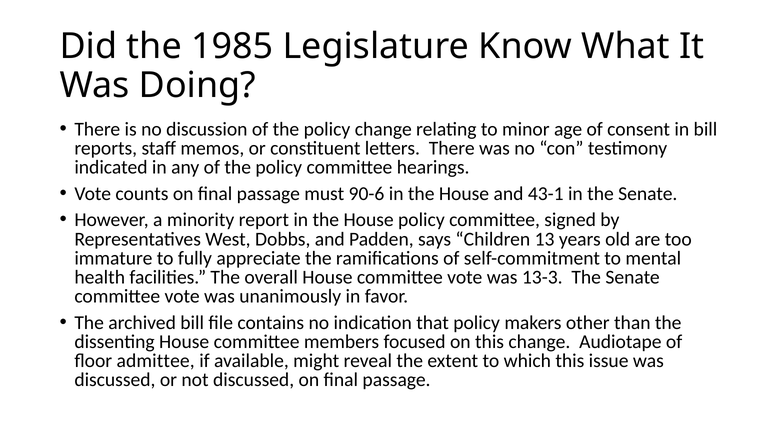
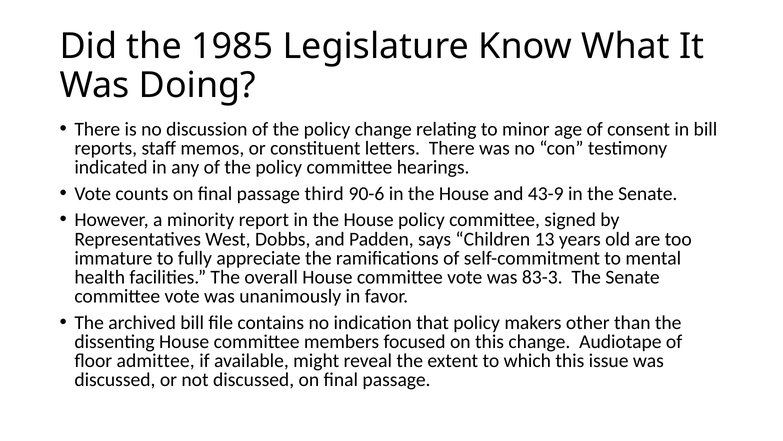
must: must -> third (324, 193)
43-1: 43-1 -> 43-9 (546, 193)
13-3: 13-3 -> 83-3 (542, 277)
